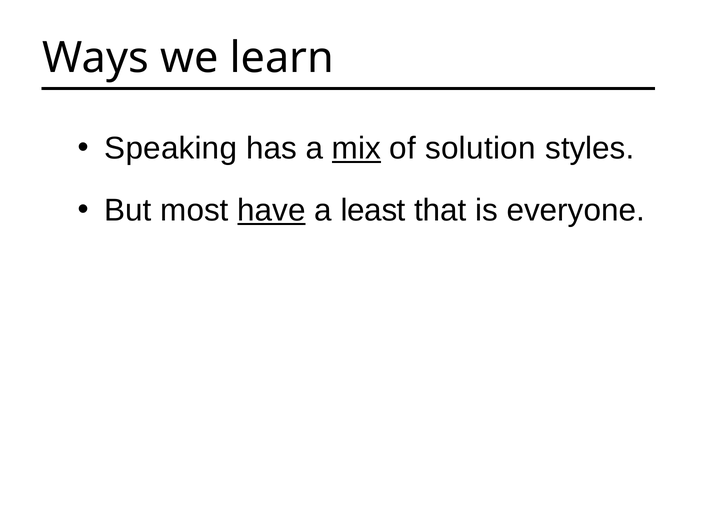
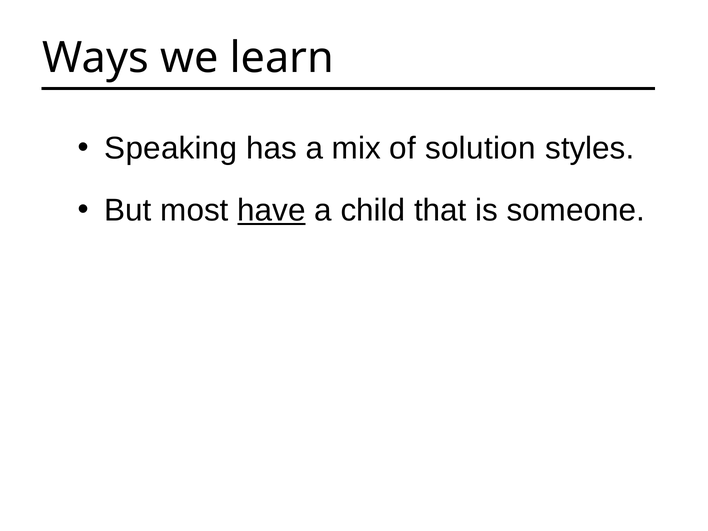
mix underline: present -> none (356, 149)
least: least -> child (373, 210)
everyone: everyone -> someone (576, 210)
